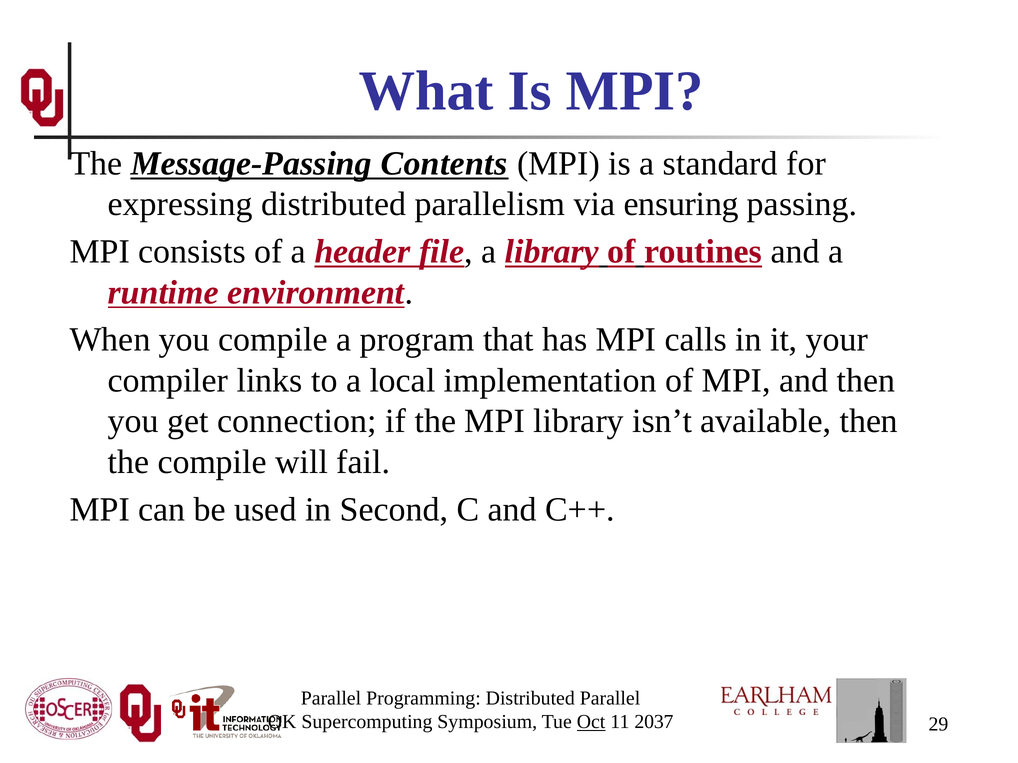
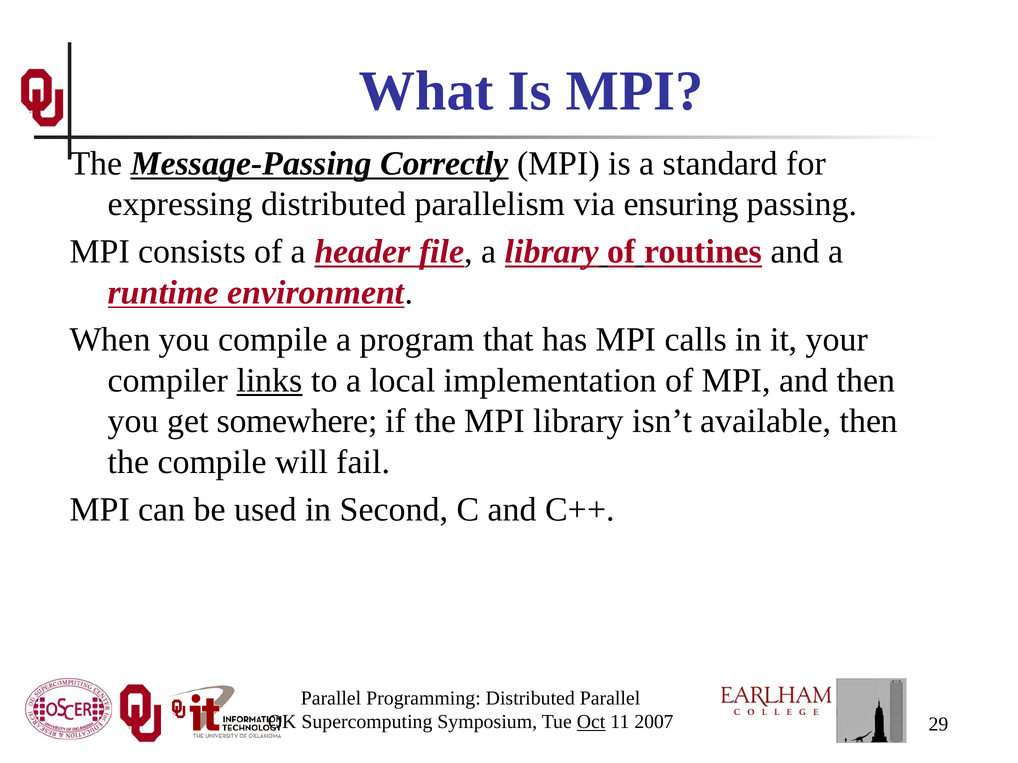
Contents: Contents -> Correctly (444, 164)
links underline: none -> present (270, 381)
connection: connection -> somewhere (297, 421)
2037: 2037 -> 2007 (654, 722)
